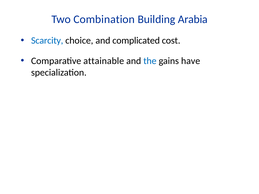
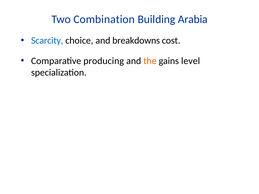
complicated: complicated -> breakdowns (136, 41)
attainable: attainable -> producing (104, 61)
the colour: blue -> orange (150, 61)
have: have -> level (191, 61)
